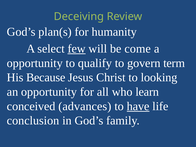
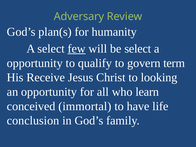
Deceiving: Deceiving -> Adversary (79, 16)
be come: come -> select (138, 49)
Because: Because -> Receive (46, 77)
advances: advances -> immortal (85, 106)
have underline: present -> none (138, 106)
